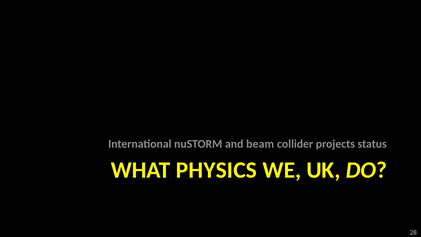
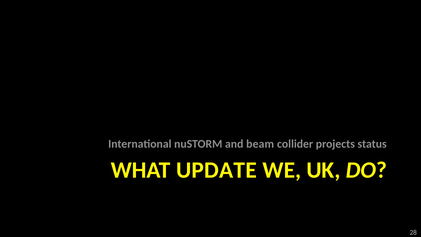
PHYSICS: PHYSICS -> UPDATE (216, 170)
